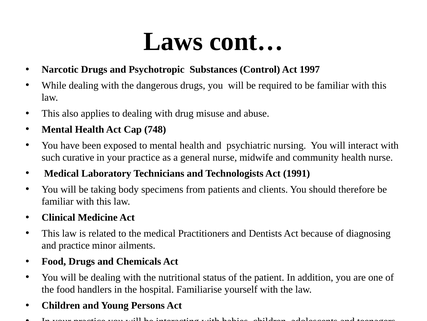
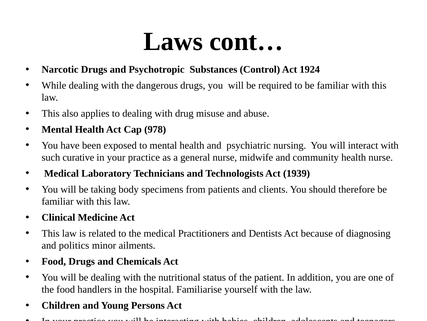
1997: 1997 -> 1924 (310, 69)
748: 748 -> 978 (155, 129)
1991: 1991 -> 1939 (297, 173)
and practice: practice -> politics (74, 245)
